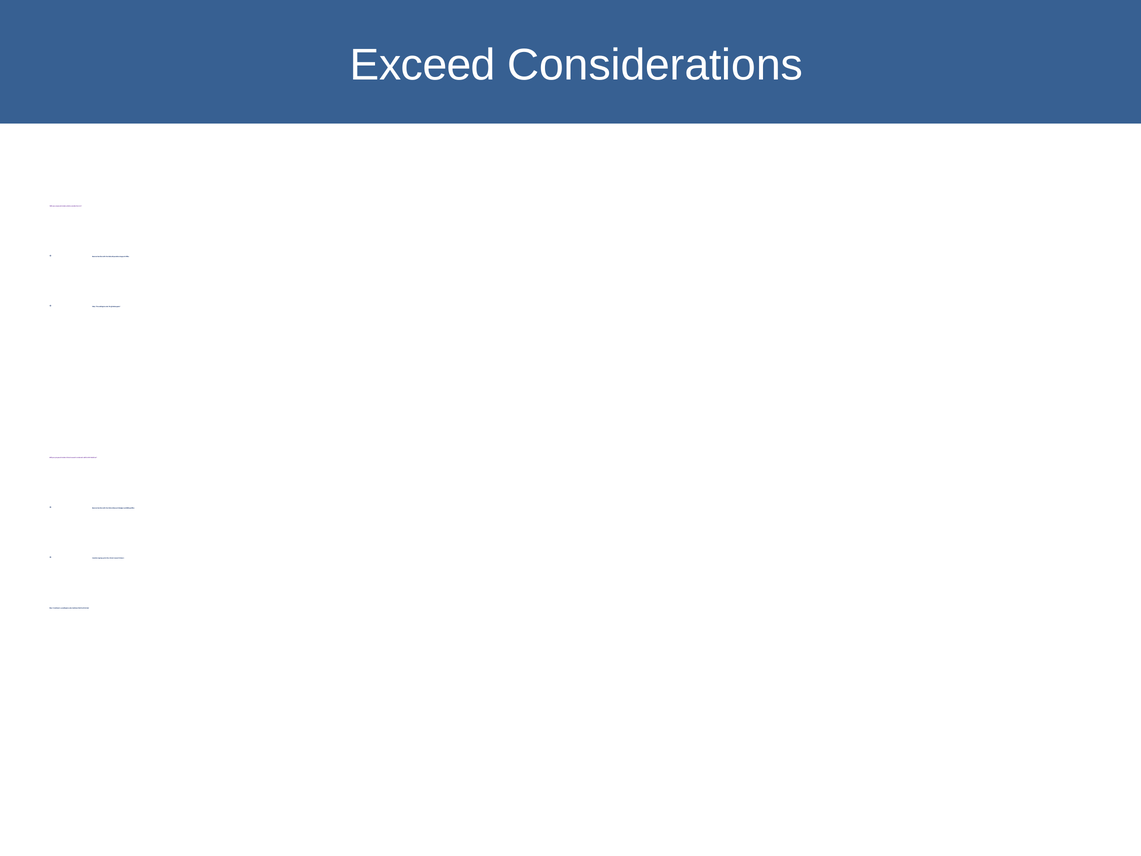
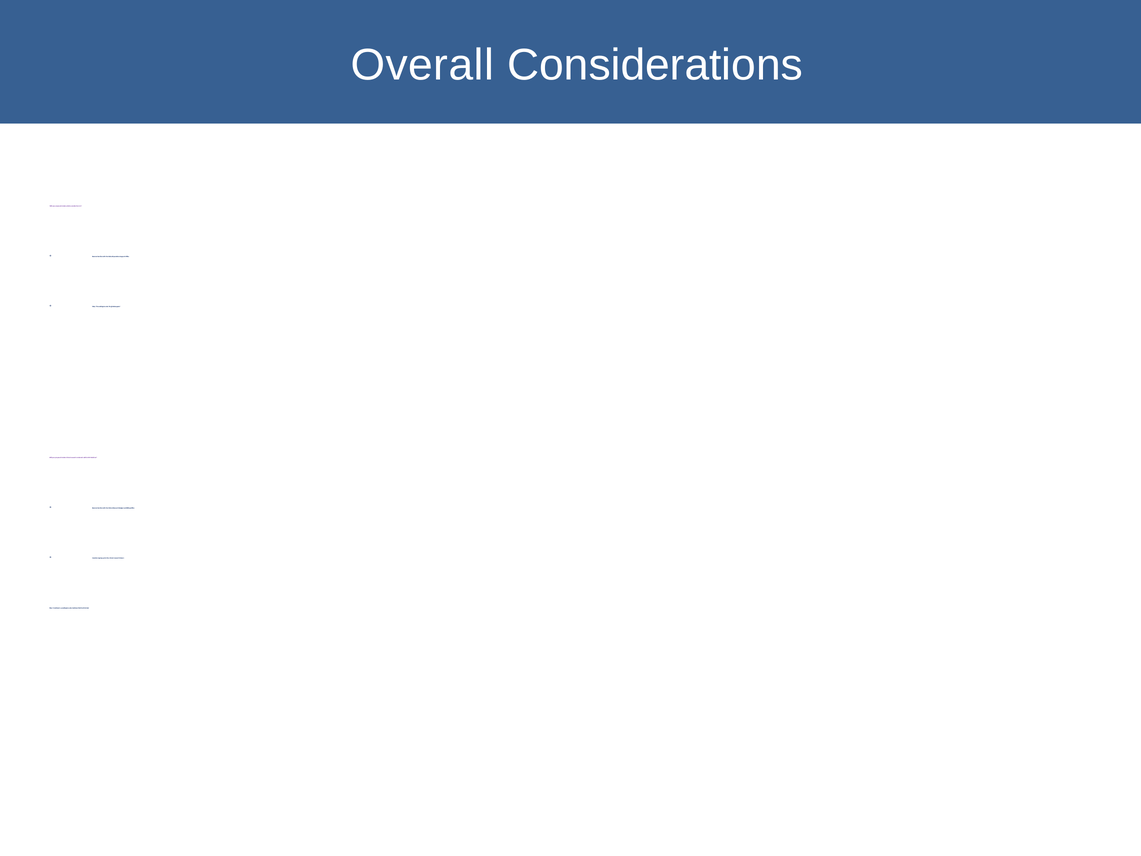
Exceed: Exceed -> Overall (422, 65)
